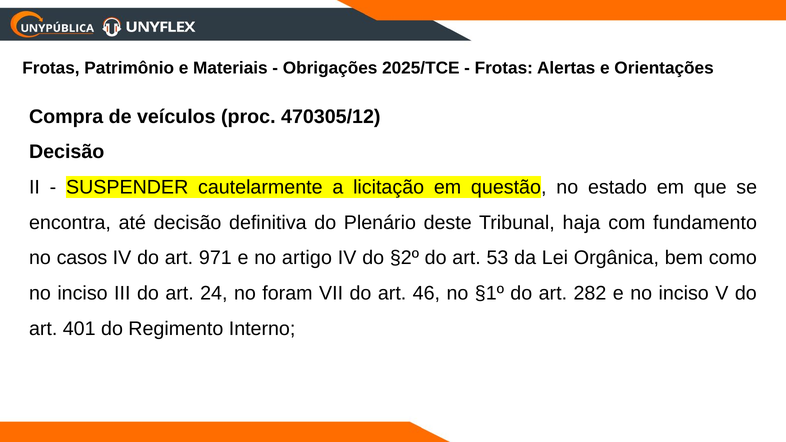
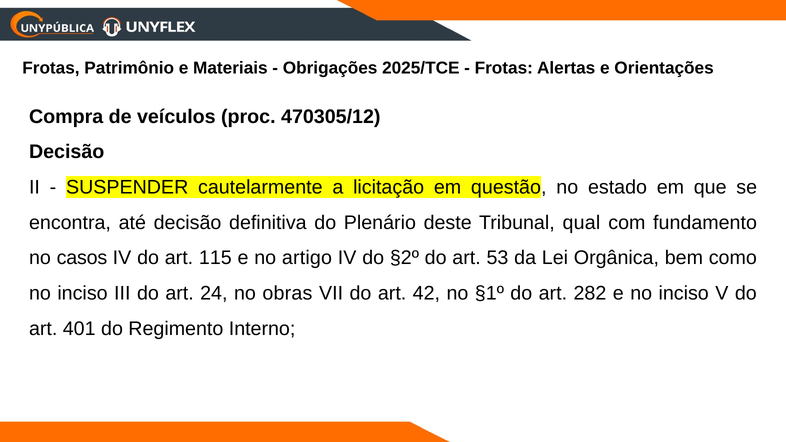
haja: haja -> qual (581, 223)
971: 971 -> 115 (215, 258)
foram: foram -> obras (287, 293)
46: 46 -> 42 (426, 293)
